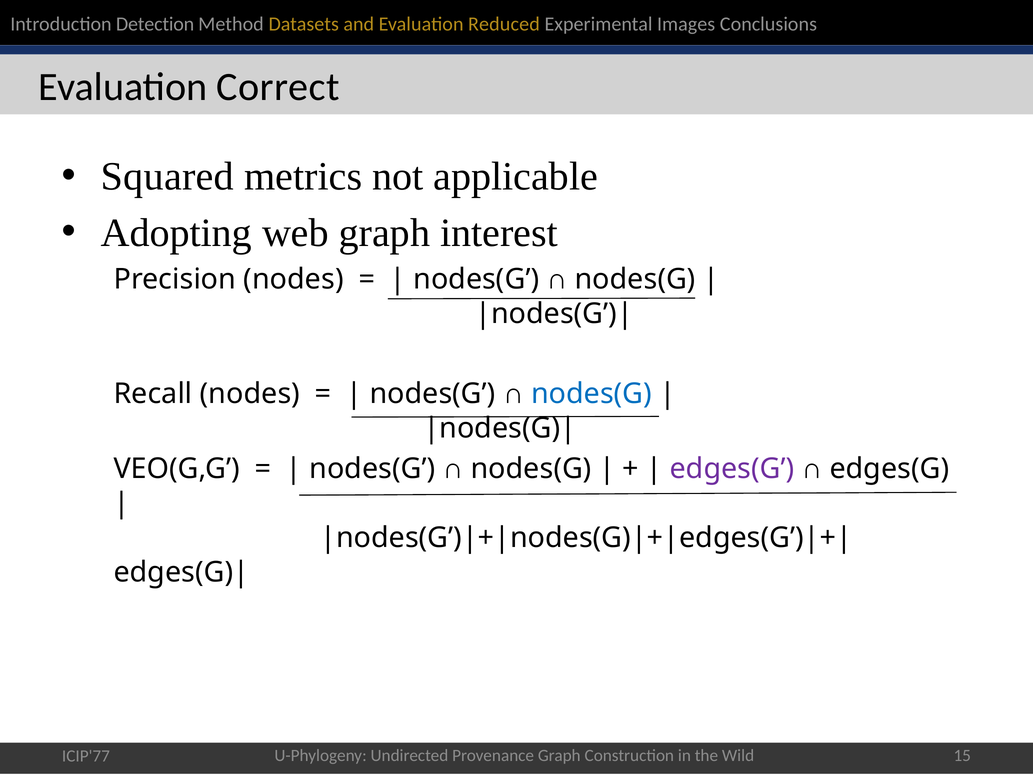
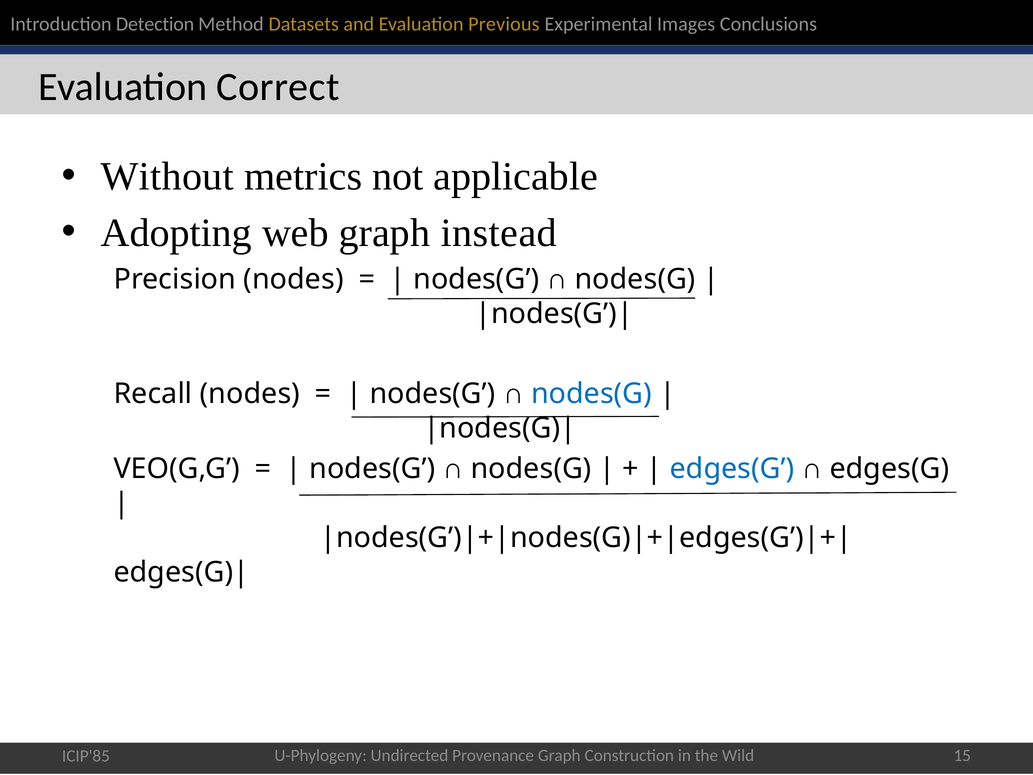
Reduced: Reduced -> Previous (504, 24)
Squared: Squared -> Without (167, 177)
interest: interest -> instead (499, 233)
edges(Gʹ colour: purple -> blue (732, 469)
ICIP'77: ICIP'77 -> ICIP'85 (86, 756)
